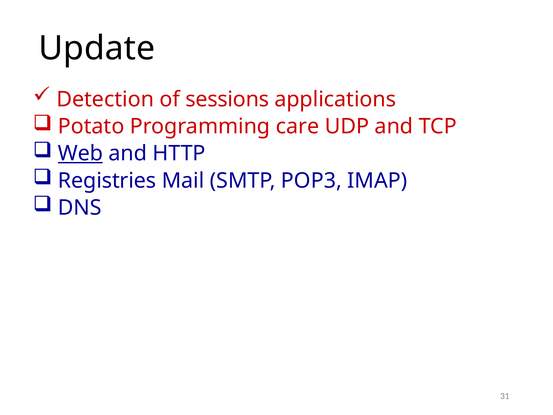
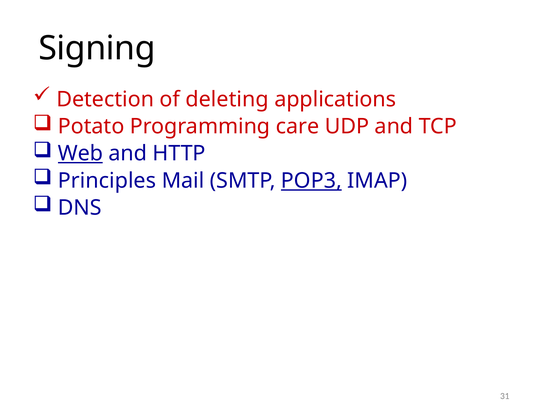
Update: Update -> Signing (97, 48)
sessions: sessions -> deleting (227, 99)
Registries: Registries -> Principles (107, 181)
POP3 underline: none -> present (311, 181)
